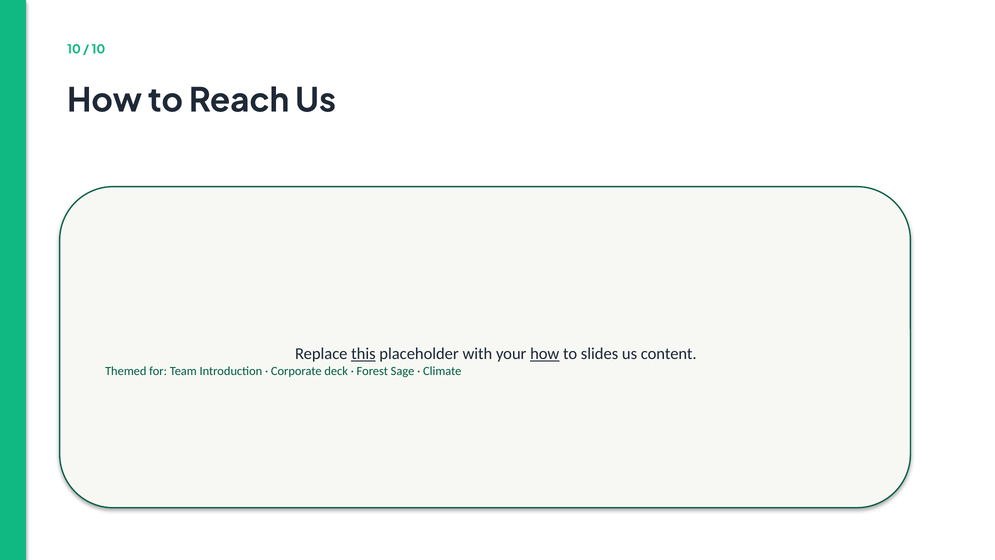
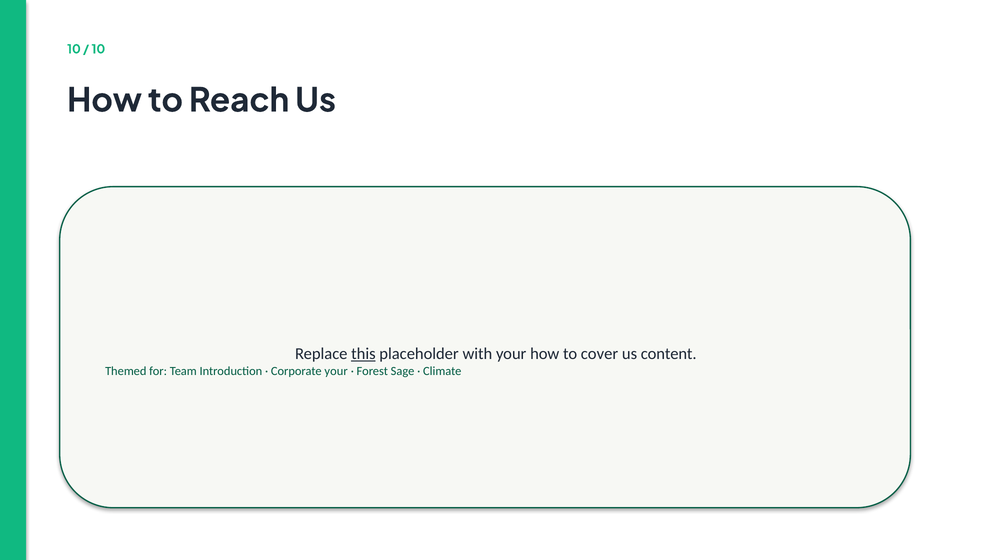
how underline: present -> none (545, 354)
slides: slides -> cover (600, 354)
Corporate deck: deck -> your (336, 371)
